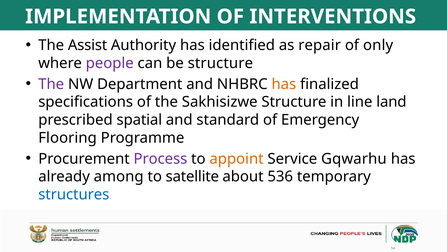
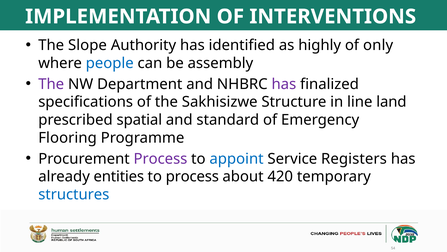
Assist: Assist -> Slope (87, 45)
repair: repair -> highly (320, 45)
people colour: purple -> blue (110, 63)
be structure: structure -> assembly (220, 63)
has colour: orange -> purple (284, 84)
appoint colour: orange -> blue (237, 158)
Gqwarhu: Gqwarhu -> Registers (354, 158)
among: among -> entities (119, 176)
to satellite: satellite -> process (192, 176)
536: 536 -> 420 (280, 176)
